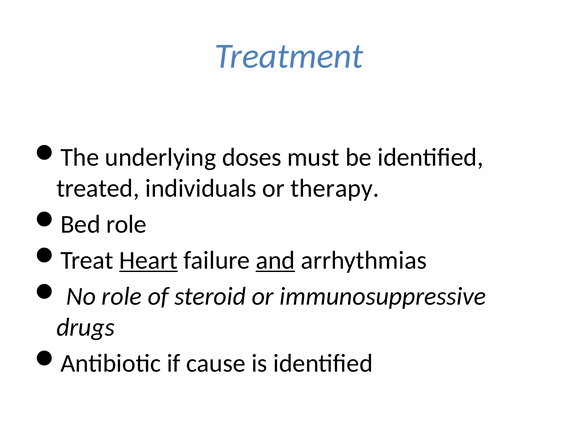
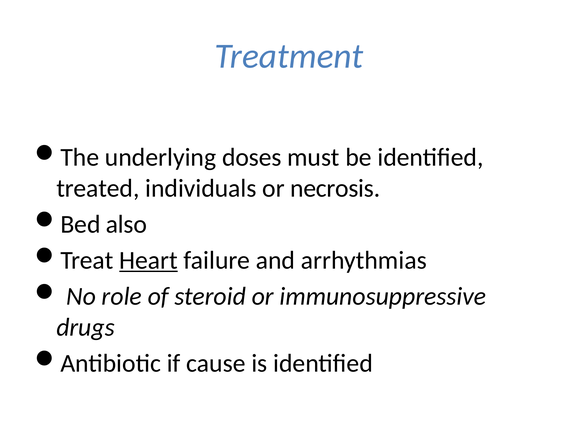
therapy: therapy -> necrosis (335, 188)
Bed role: role -> also (126, 224)
and underline: present -> none (275, 260)
